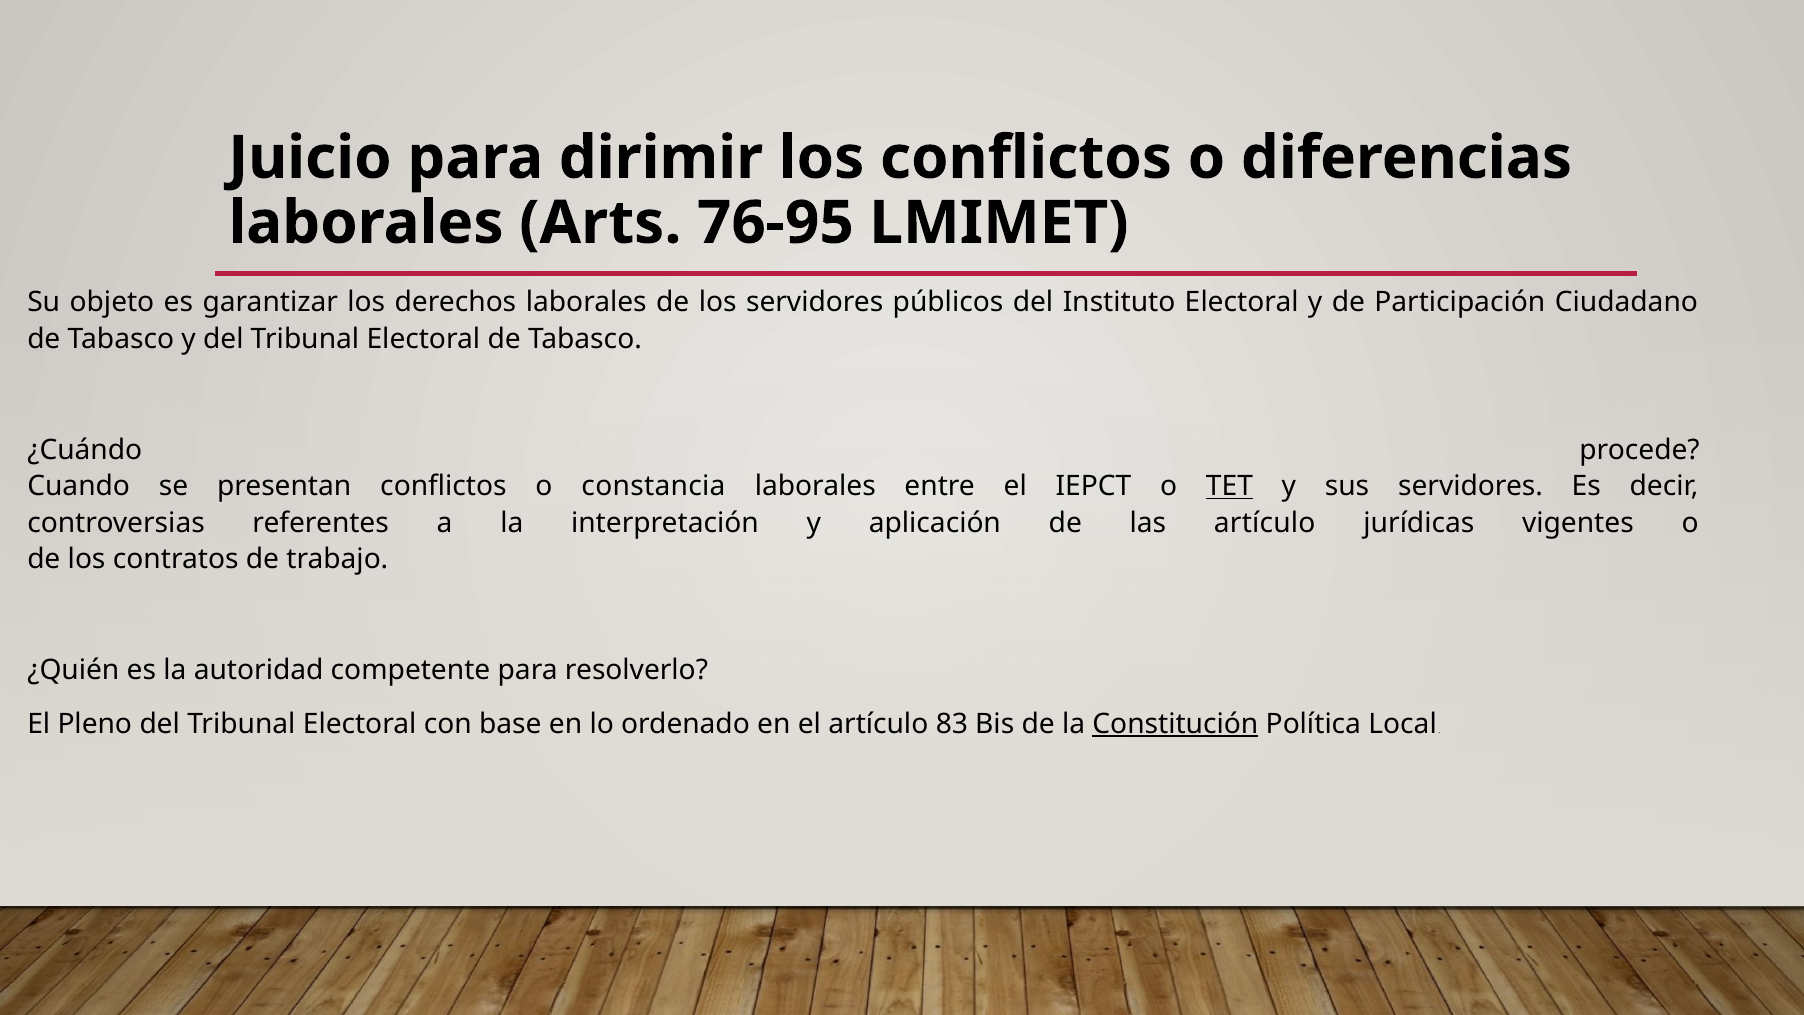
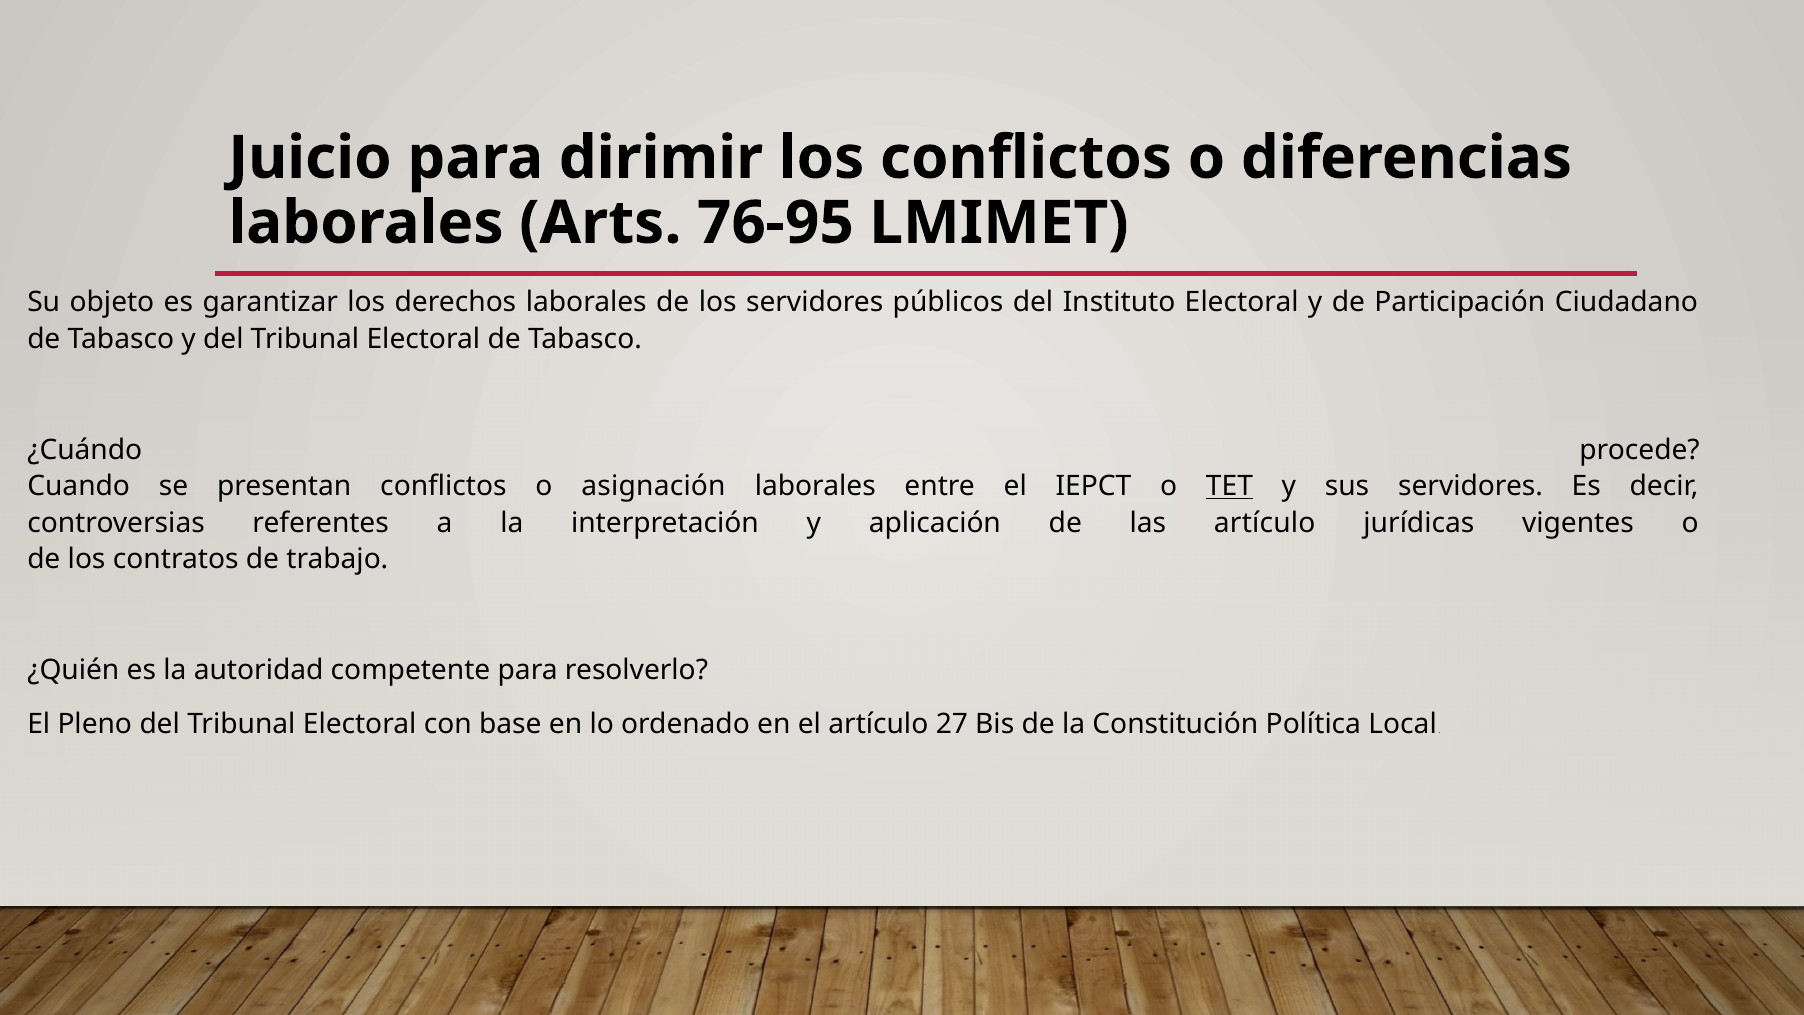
constancia: constancia -> asignación (654, 486)
83: 83 -> 27 (952, 724)
Constitución underline: present -> none (1175, 724)
